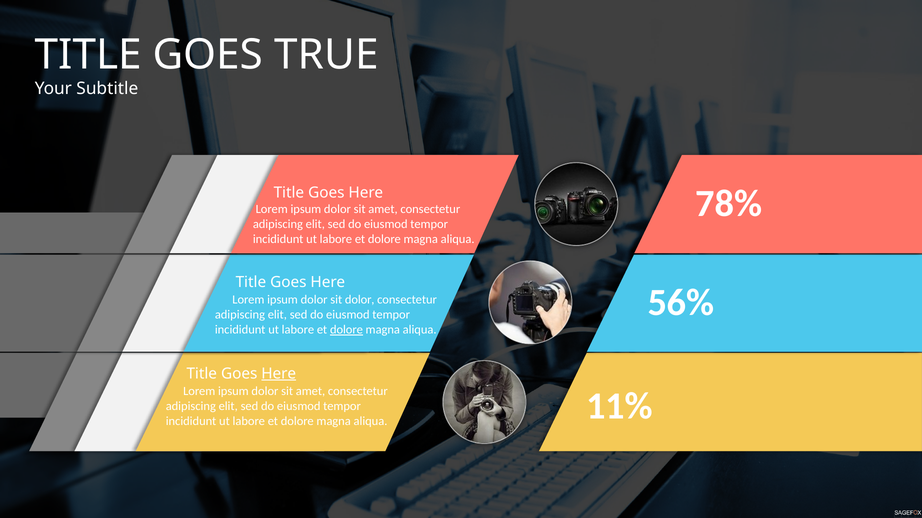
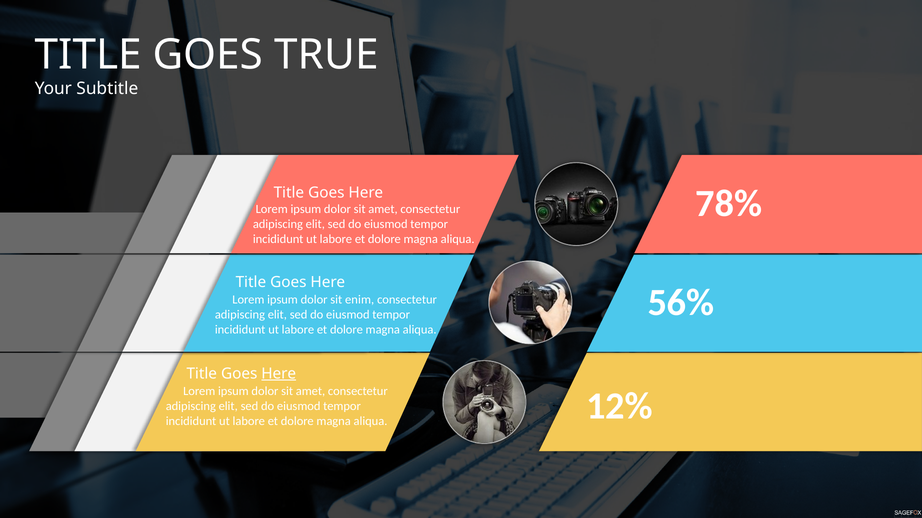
sit dolor: dolor -> enim (360, 300)
dolore underline: present -> none (346, 330)
11%: 11% -> 12% (619, 407)
